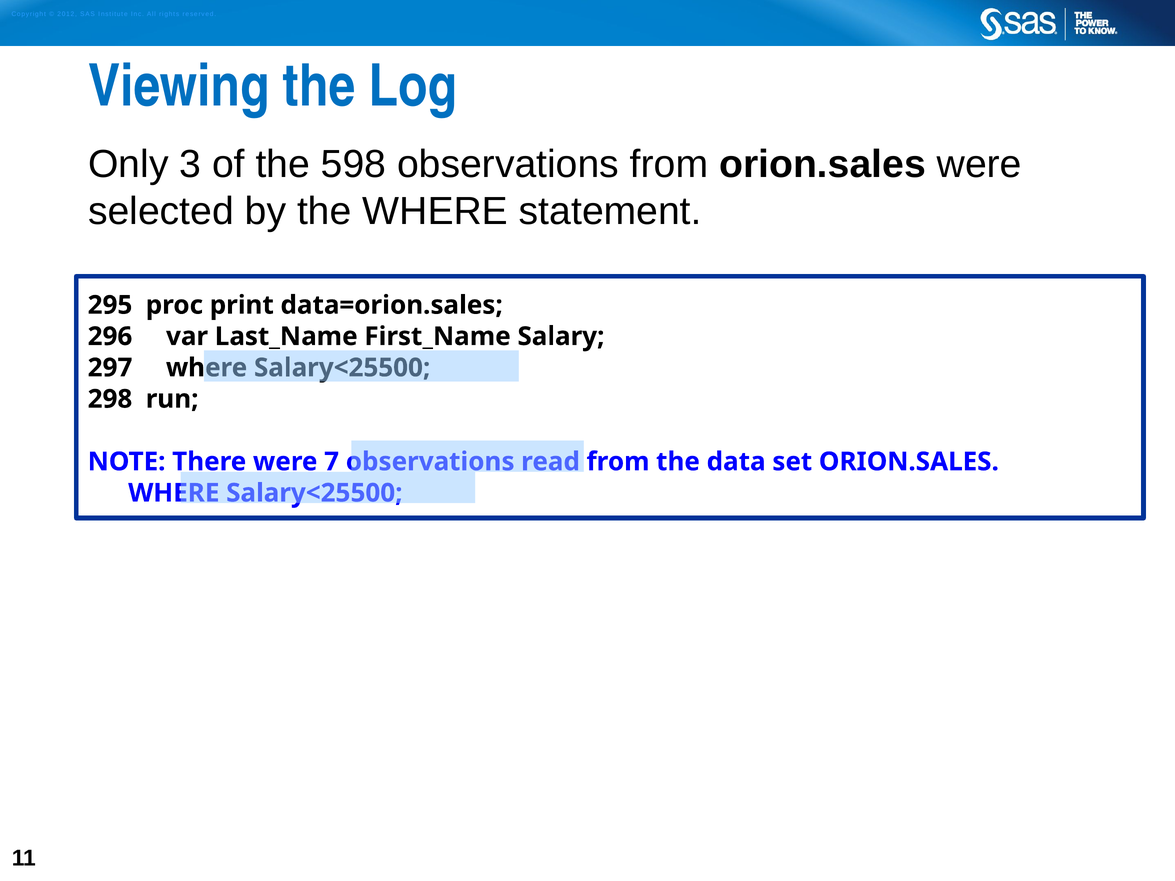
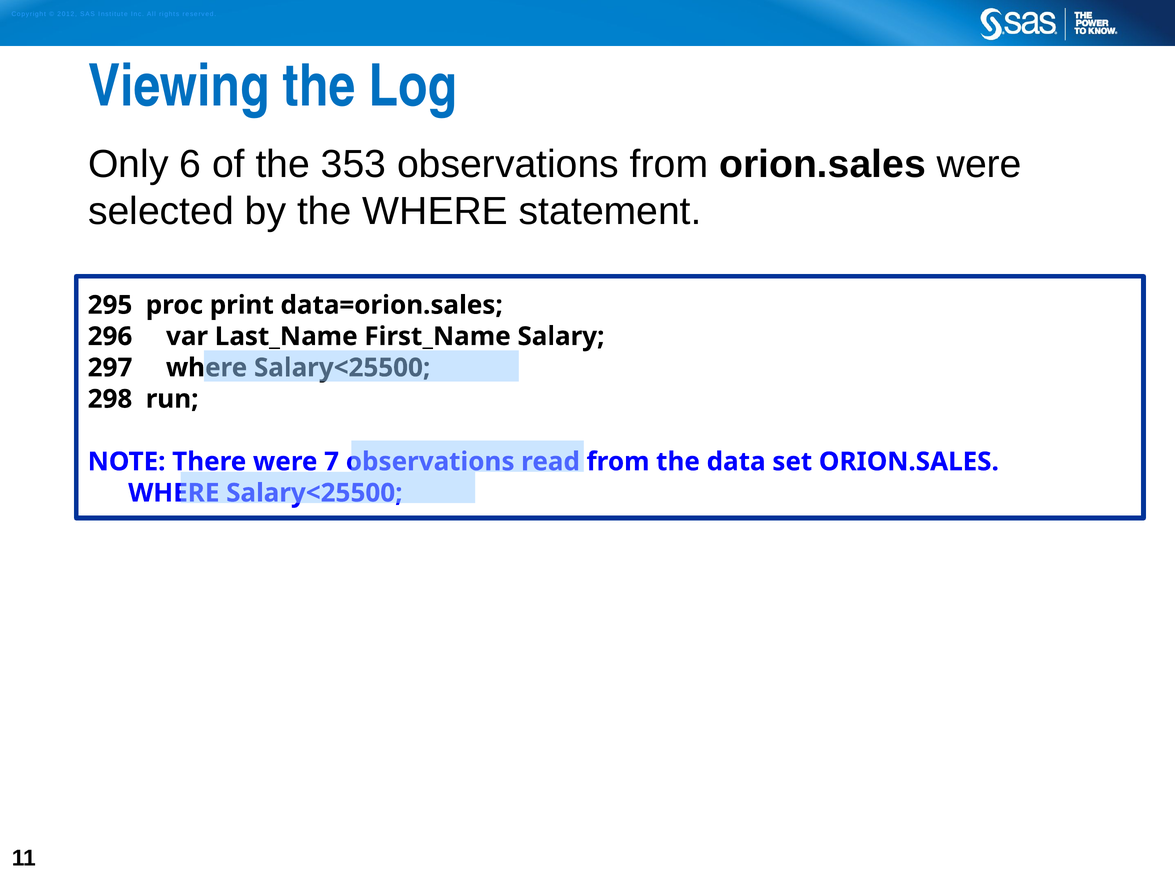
3: 3 -> 6 (190, 164)
598: 598 -> 353 (354, 164)
